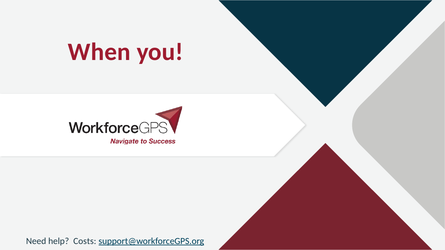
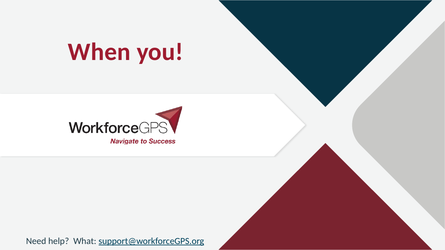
Costs: Costs -> What (85, 241)
